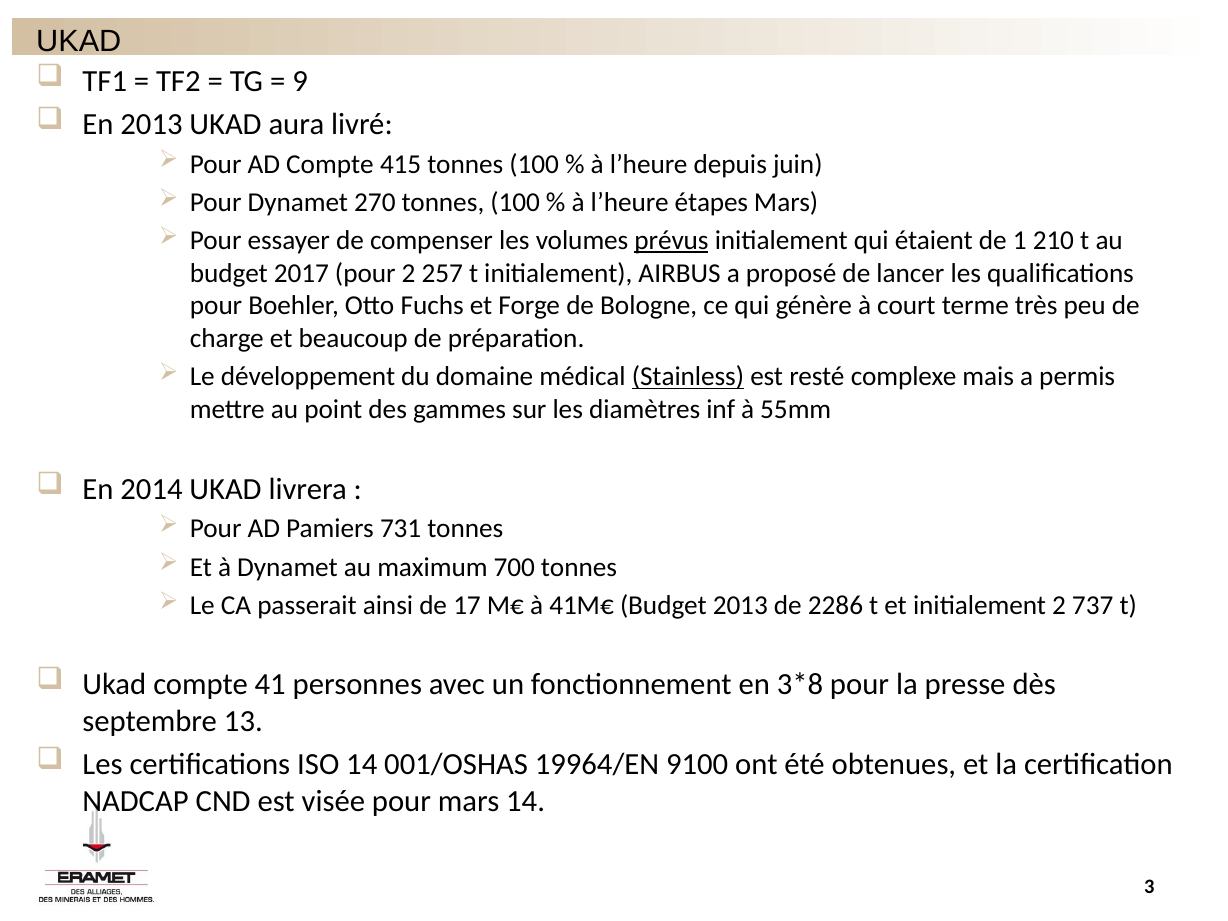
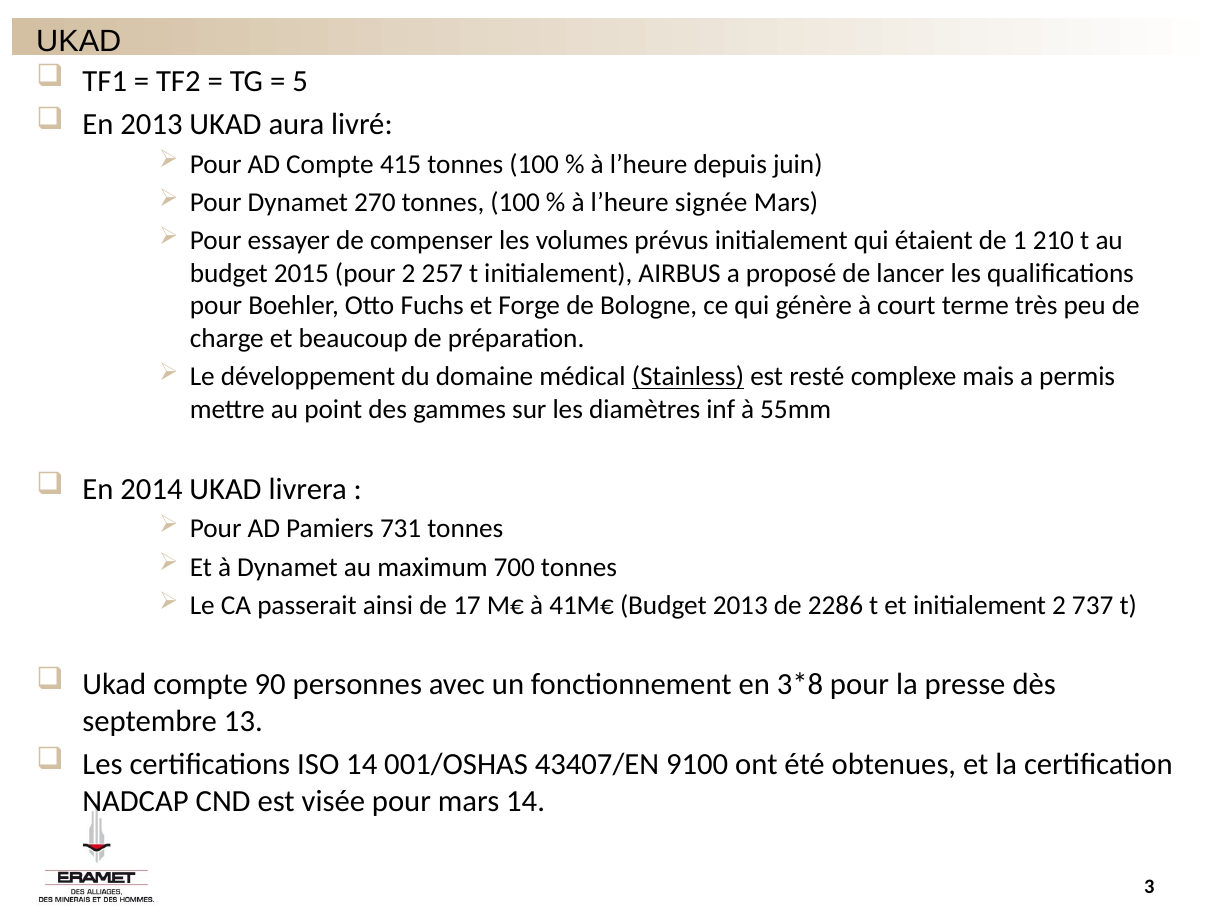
9: 9 -> 5 (300, 81)
étapes: étapes -> signée (711, 202)
prévus underline: present -> none (672, 240)
2017: 2017 -> 2015 (301, 273)
41: 41 -> 90 (270, 685)
19964/EN: 19964/EN -> 43407/EN (597, 764)
